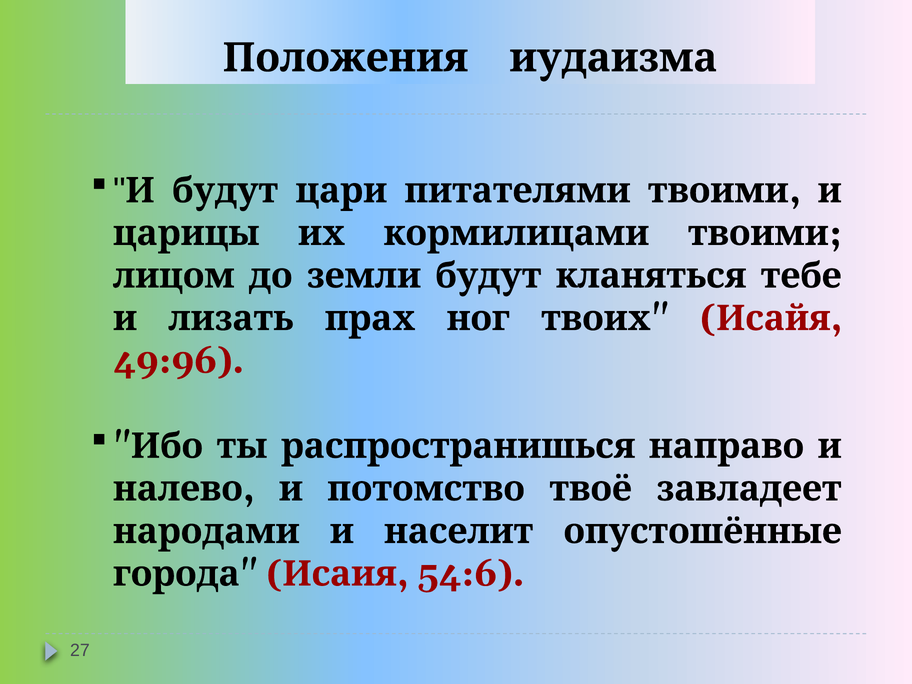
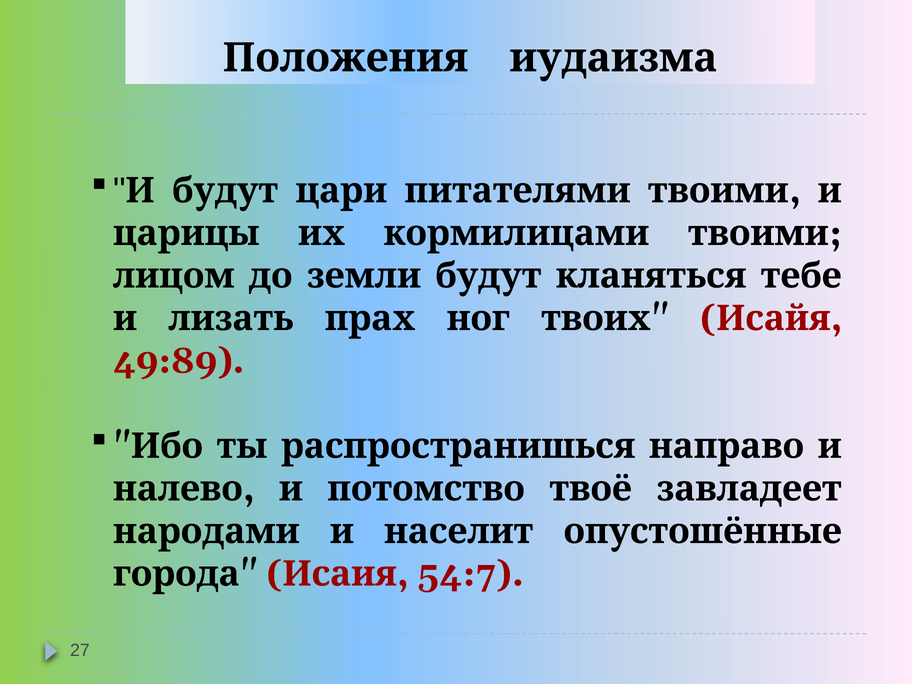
49:96: 49:96 -> 49:89 (179, 361)
54:6: 54:6 -> 54:7 (471, 574)
